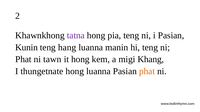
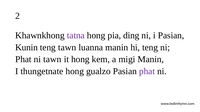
pia teng: teng -> ding (131, 36)
teng hang: hang -> tawn (67, 48)
migi Khang: Khang -> Manin (151, 60)
hong luanna: luanna -> gualzo (98, 72)
phat colour: orange -> purple (147, 72)
